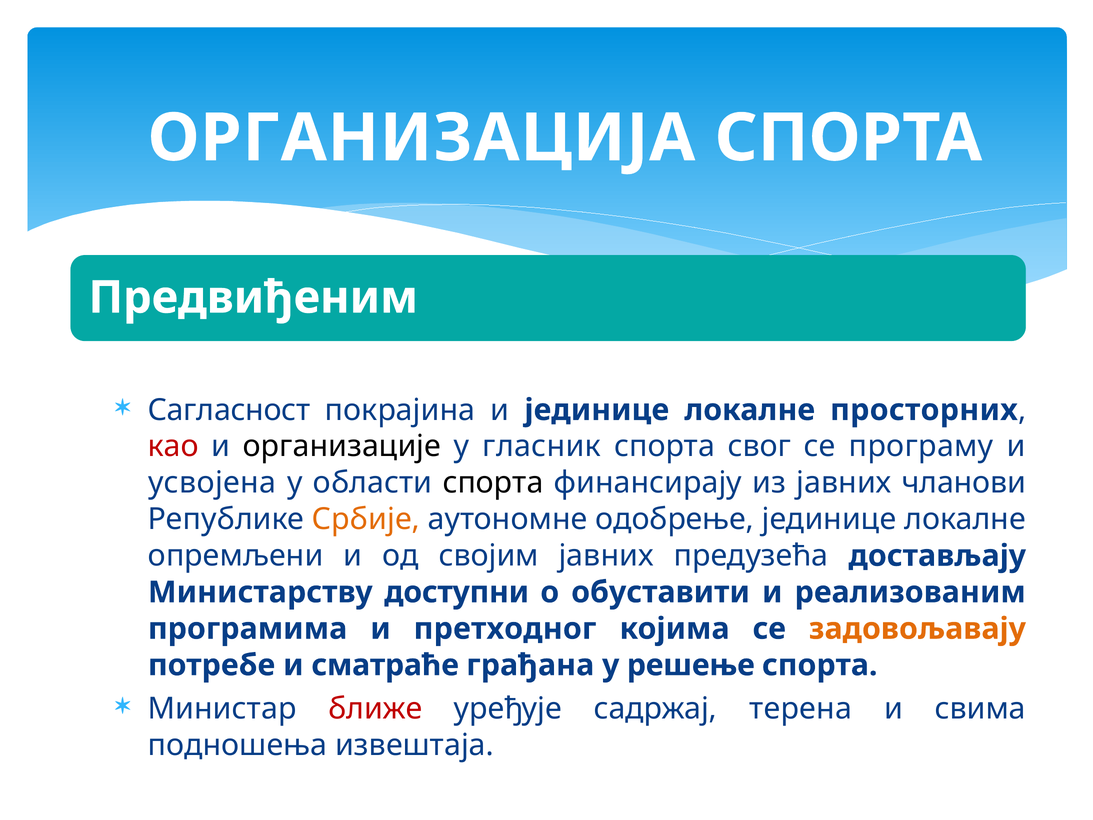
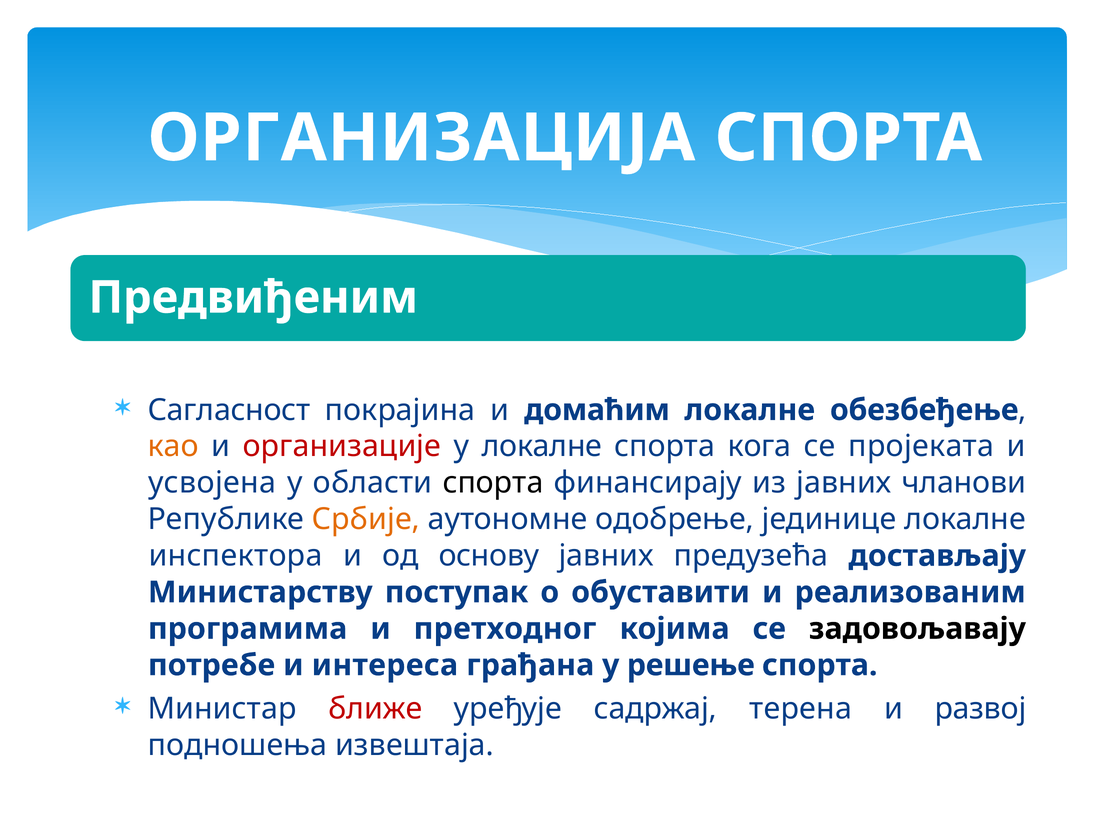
и јединице: јединице -> домаћим (597, 410)
просторних: просторних -> обезбеђење (924, 410)
као colour: red -> orange (173, 446)
организације colour: black -> red (342, 446)
у гласник: гласник -> локалне (542, 446)
свог: свог -> кога (760, 446)
програму: програму -> пројеката (921, 446)
опремљени: опремљени -> инспектора (236, 556)
својим: својим -> основу (489, 556)
доступни: доступни -> поступак (457, 592)
задовољавају colour: orange -> black (917, 629)
сматраће: сматраће -> интереса (385, 665)
свима: свима -> развој (980, 709)
